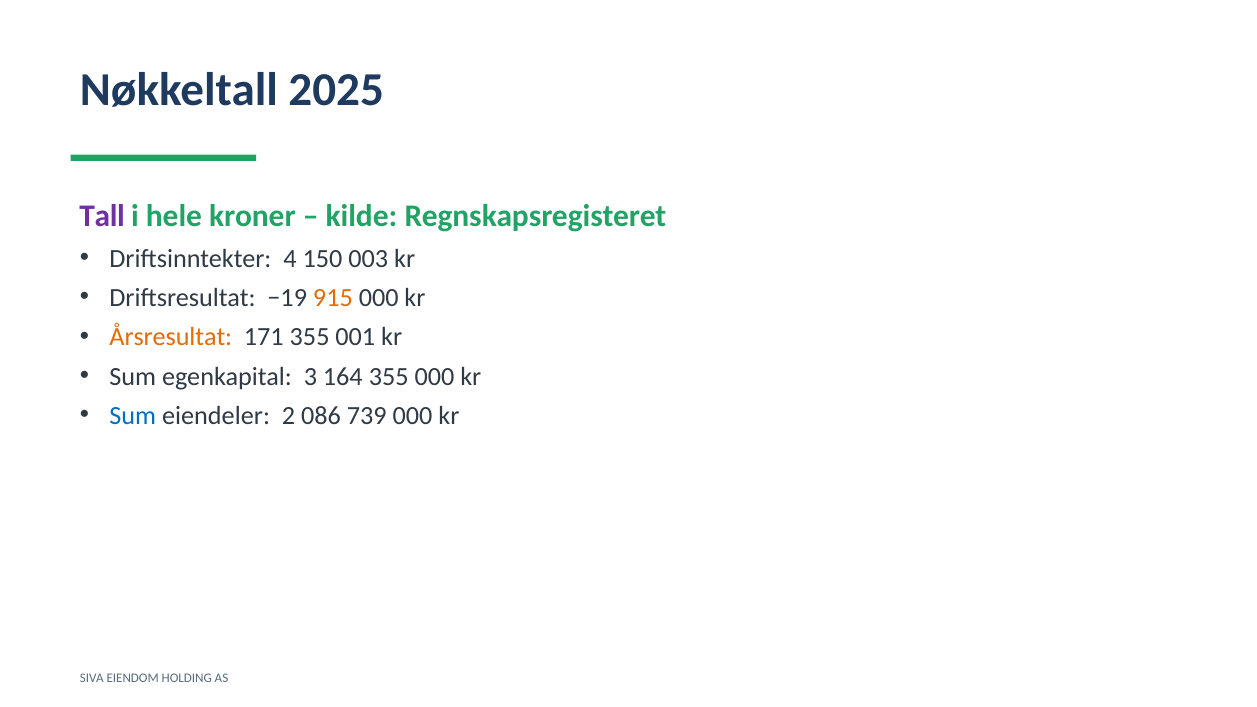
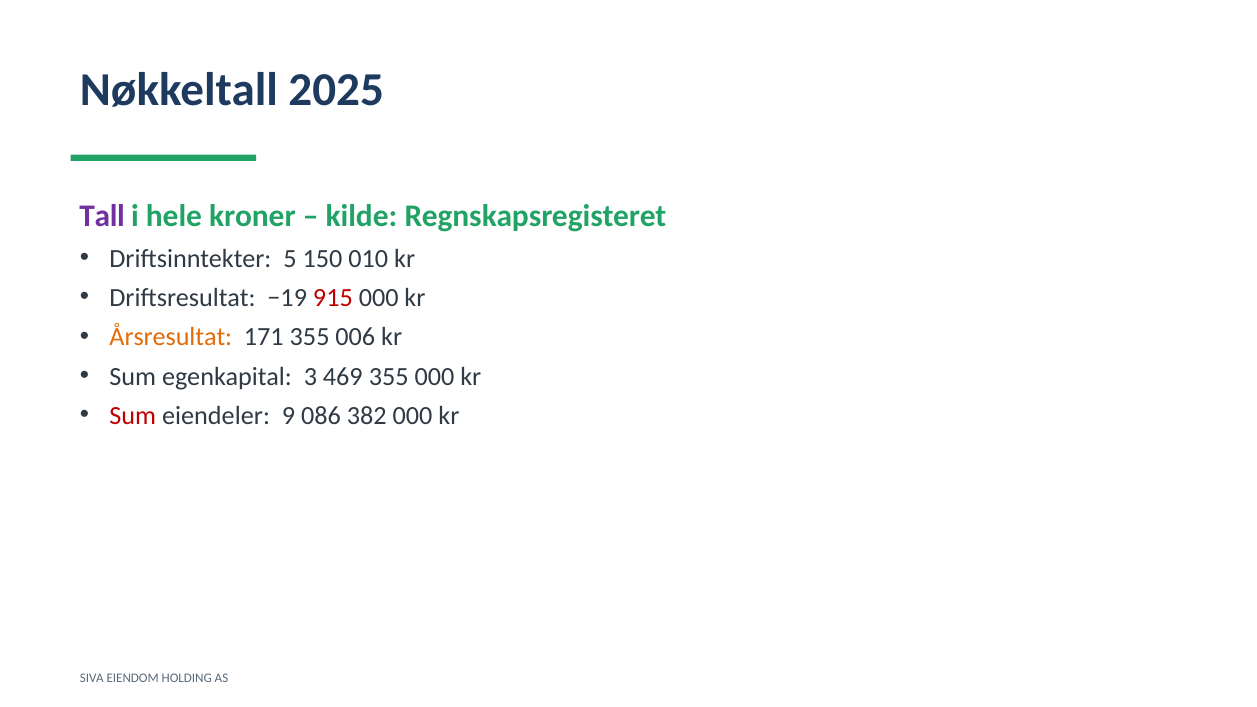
4: 4 -> 5 (290, 258)
003: 003 -> 010 (368, 258)
915 colour: orange -> red (333, 298)
001: 001 -> 006 (355, 337)
164: 164 -> 469 (343, 376)
Sum colour: blue -> red (133, 416)
2: 2 -> 9 (288, 416)
739: 739 -> 382 (367, 416)
